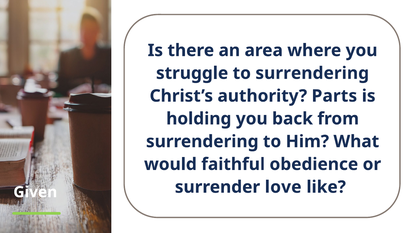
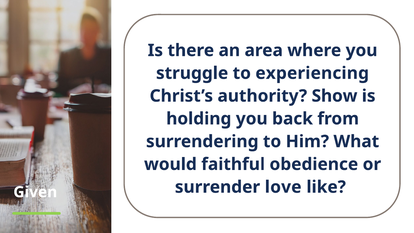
to surrendering: surrendering -> experiencing (312, 73)
Parts: Parts -> Show (335, 96)
